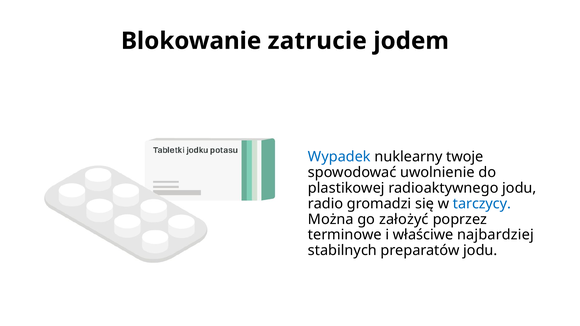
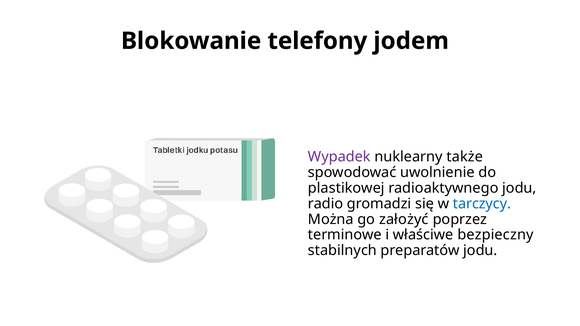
zatrucie: zatrucie -> telefony (317, 41)
Wypadek colour: blue -> purple (339, 157)
twoje: twoje -> także (465, 157)
najbardziej: najbardziej -> bezpieczny (495, 235)
